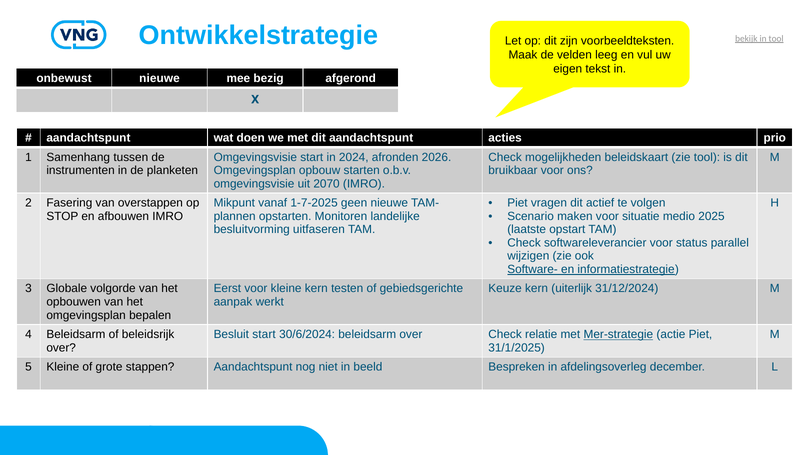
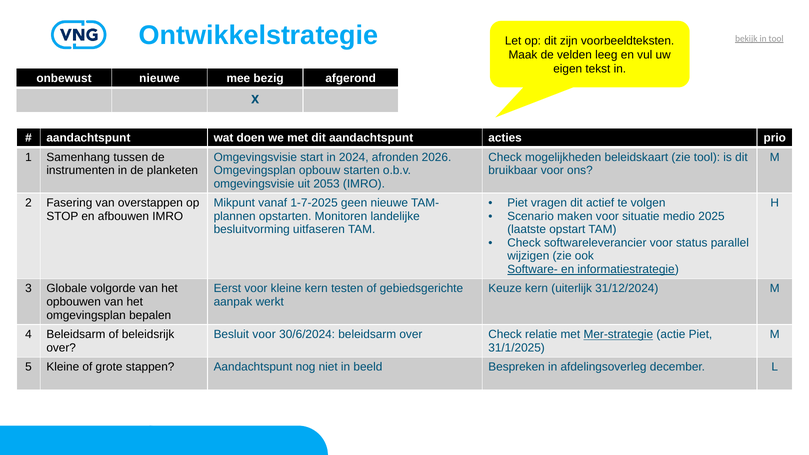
2070: 2070 -> 2053 (327, 184)
Besluit start: start -> voor (264, 334)
